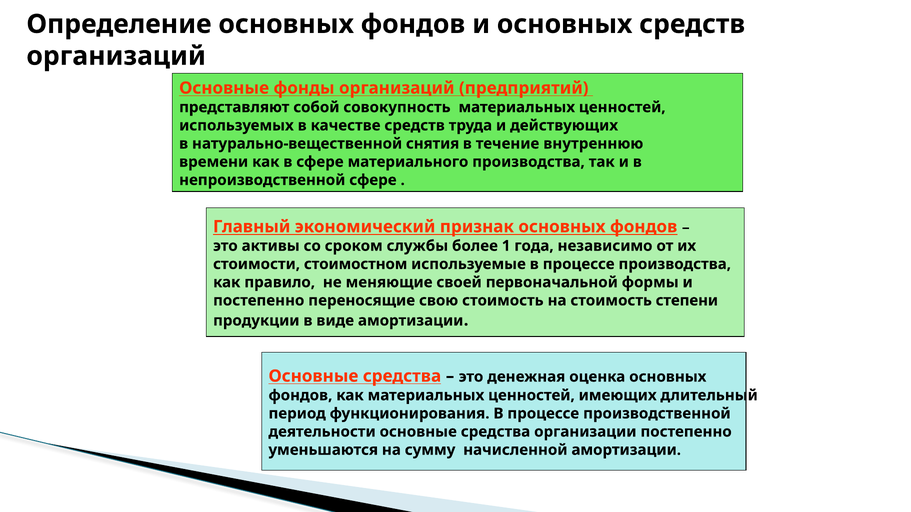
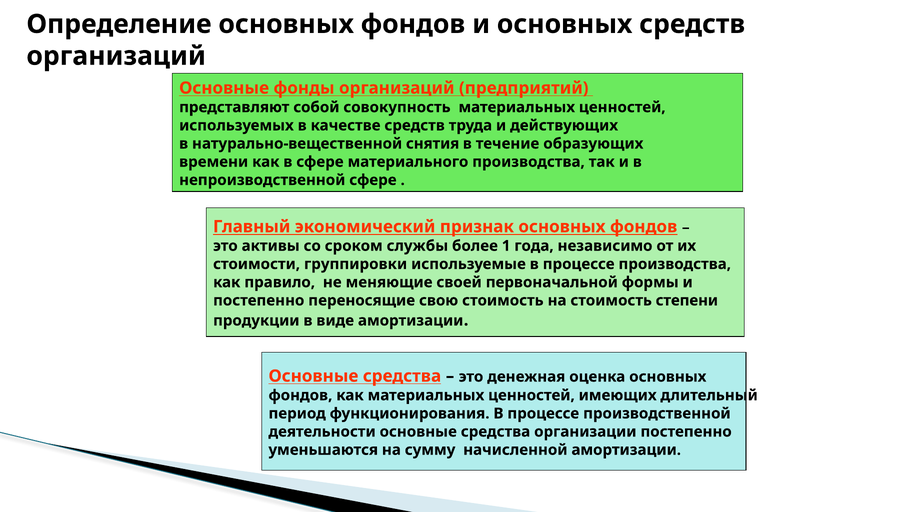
внутреннюю: внутреннюю -> образующих (593, 144)
стоимостном: стоимостном -> группировки (356, 264)
